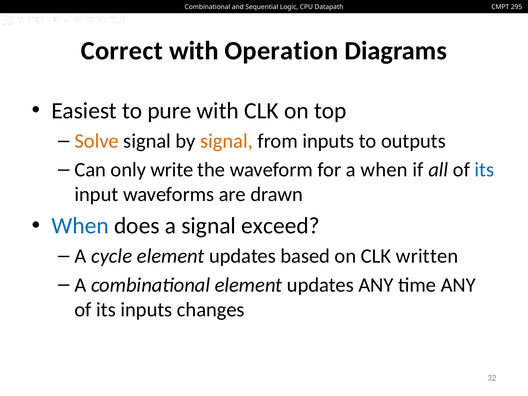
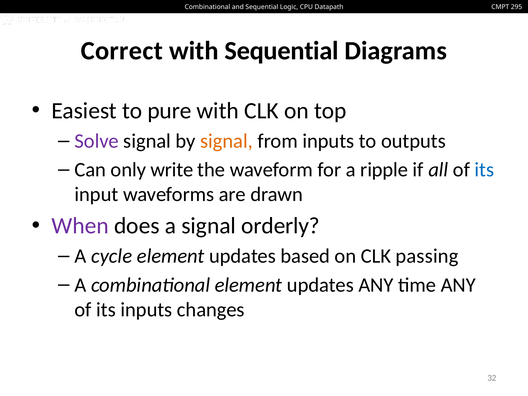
with Operation: Operation -> Sequential (282, 51)
Solve colour: orange -> purple (97, 141)
a when: when -> ripple (384, 170)
When colour: blue -> purple (80, 226)
exceed: exceed -> orderly (281, 226)
written: written -> passing (427, 256)
